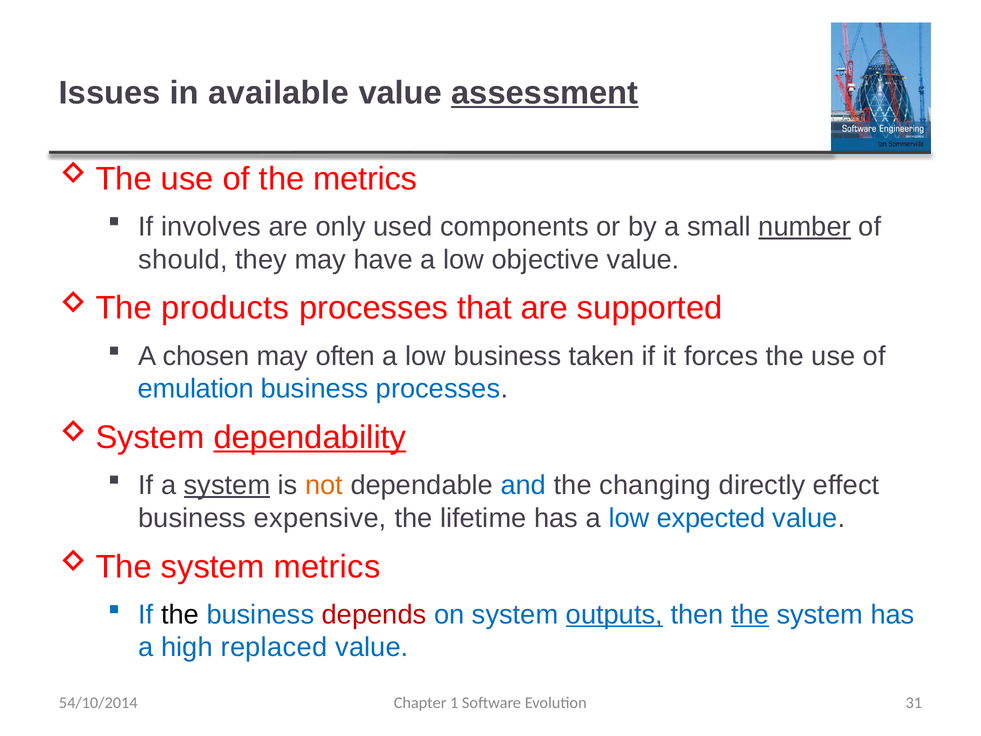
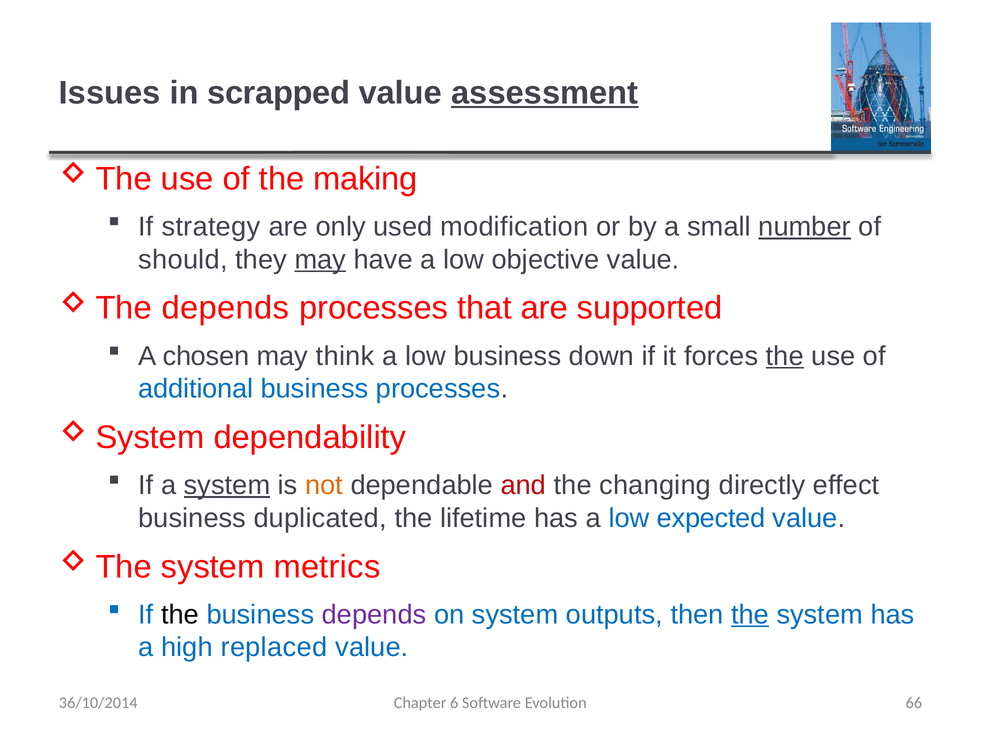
available: available -> scrapped (279, 93)
the metrics: metrics -> making (365, 179)
involves: involves -> strategy (211, 227)
components: components -> modification (514, 227)
may underline: none -> present (320, 259)
products: products -> depends (225, 308)
often: often -> think (345, 356)
taken: taken -> down (602, 356)
the underline: none -> present (785, 356)
emulation: emulation -> additional (196, 389)
dependability underline: present -> none (310, 437)
and colour: blue -> red (523, 485)
expensive: expensive -> duplicated (320, 518)
depends colour: red -> purple (374, 614)
outputs underline: present -> none (614, 614)
1: 1 -> 6 (454, 702)
31: 31 -> 66 (914, 702)
54/10/2014: 54/10/2014 -> 36/10/2014 (98, 703)
